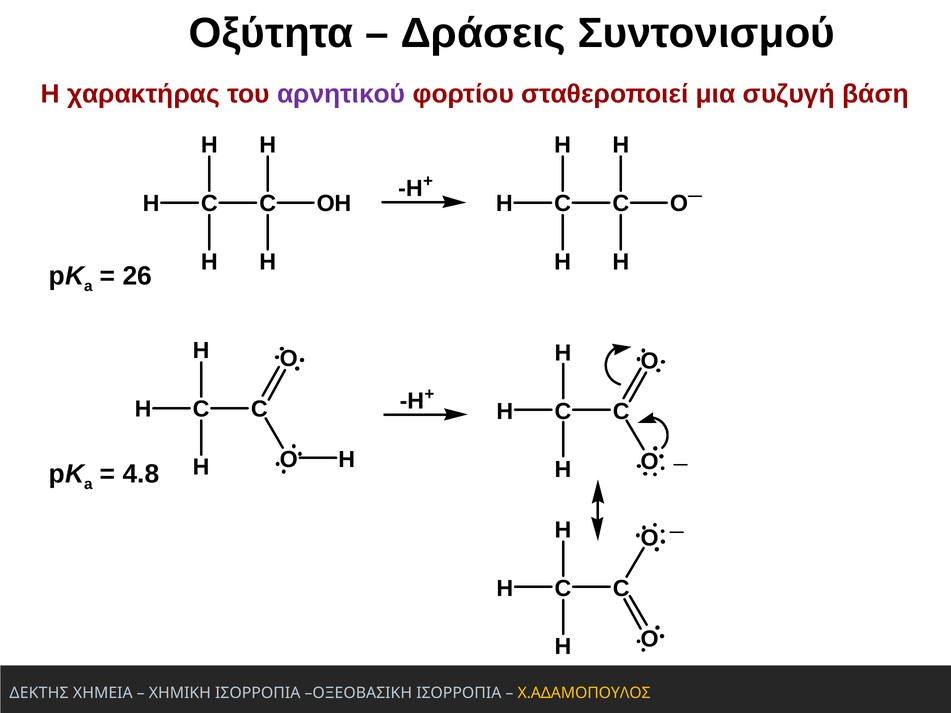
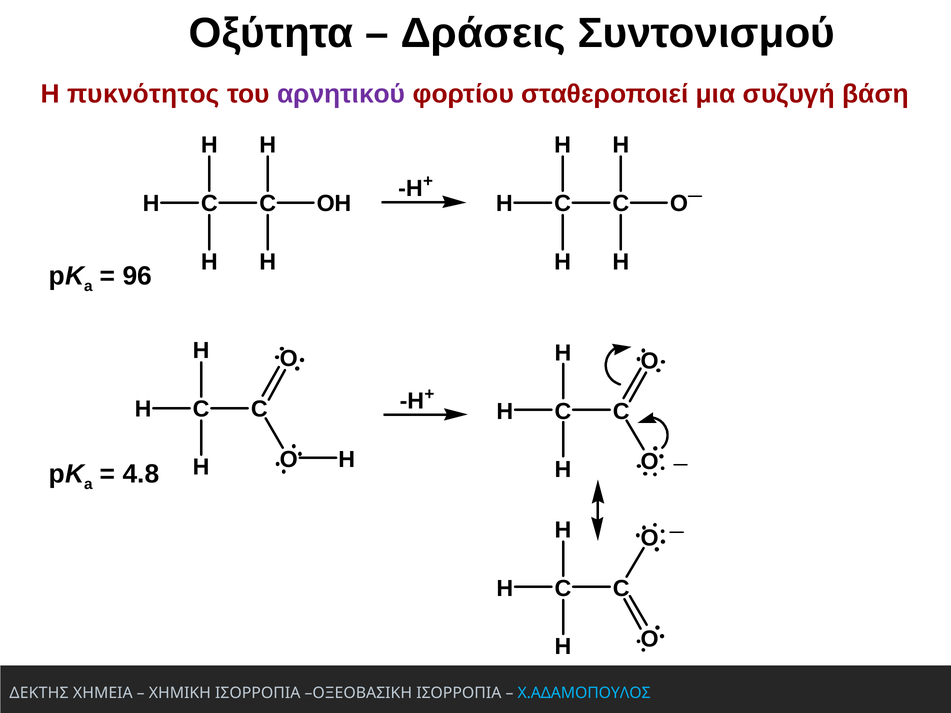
χαρακτήρας: χαρακτήρας -> πυκνότητος (143, 94)
26: 26 -> 96 (137, 276)
Χ.ΑΔΑΜΟΠΟΥΛΟΣ colour: yellow -> light blue (584, 693)
